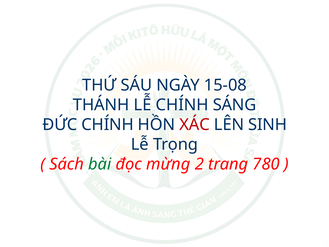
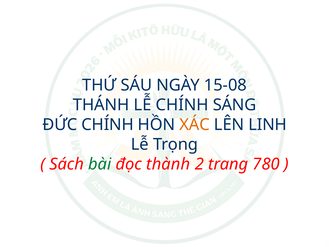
XÁC colour: red -> orange (195, 125)
SINH: SINH -> LINH (268, 125)
mừng: mừng -> thành (168, 164)
